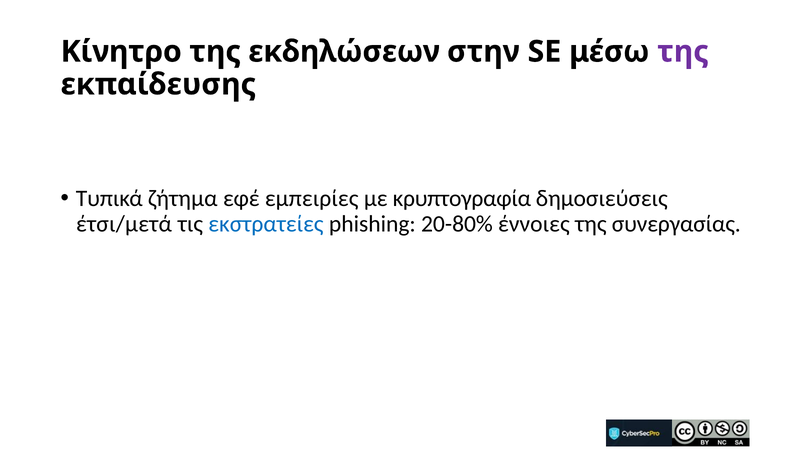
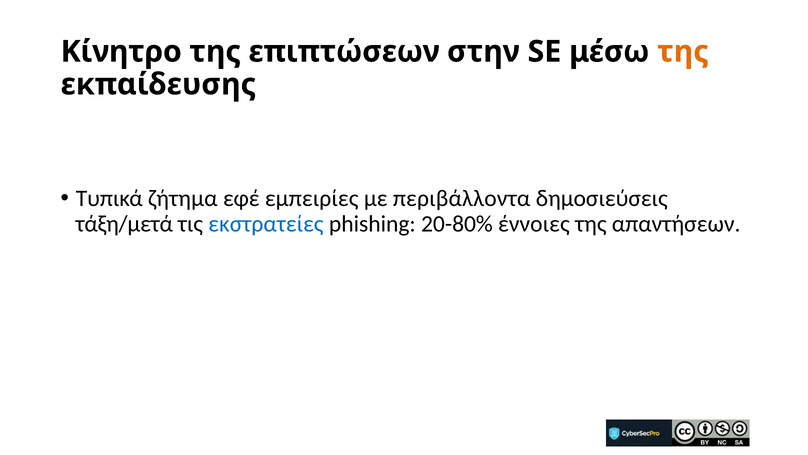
εκδηλώσεων: εκδηλώσεων -> επιπτώσεων (344, 52)
της colour: purple -> orange (683, 52)
κρυπτογραφία: κρυπτογραφία -> περιβάλλοντα (462, 198)
έτσι/μετά: έτσι/μετά -> τάξη/μετά (124, 224)
συνεργασίας: συνεργασίας -> απαντήσεων (676, 224)
